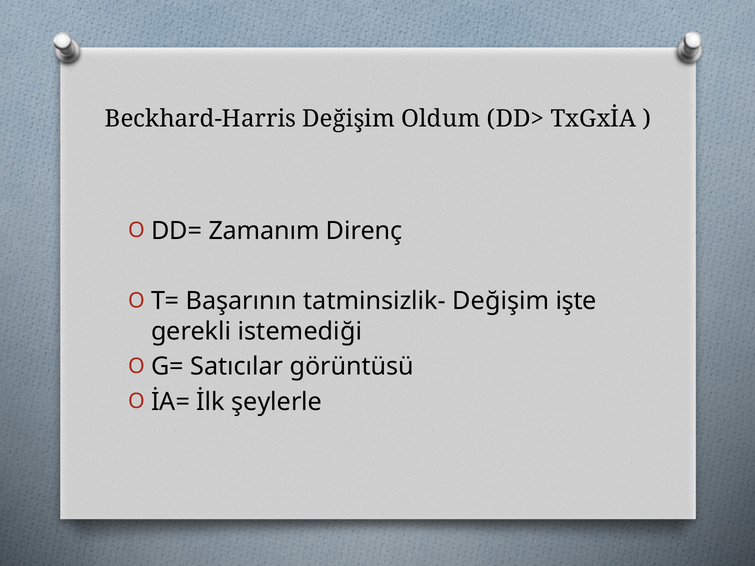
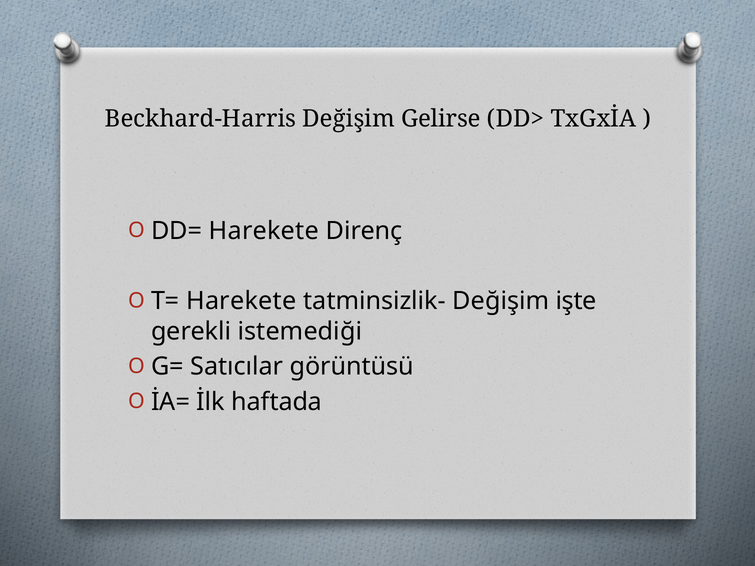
Oldum: Oldum -> Gelirse (441, 119)
DD= Zamanım: Zamanım -> Harekete (264, 231)
T= Başarının: Başarının -> Harekete (241, 301)
şeylerle: şeylerle -> haftada (277, 402)
